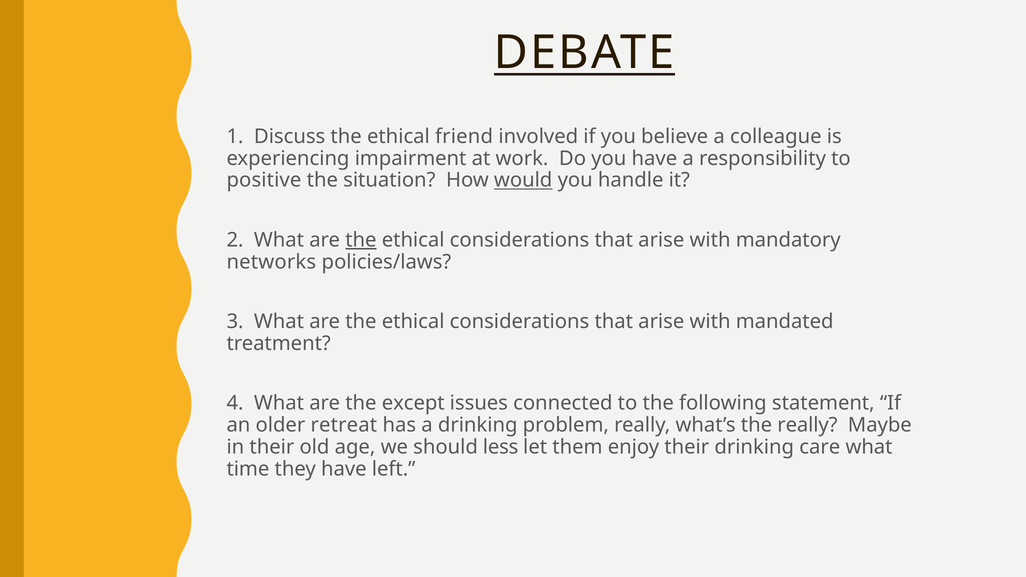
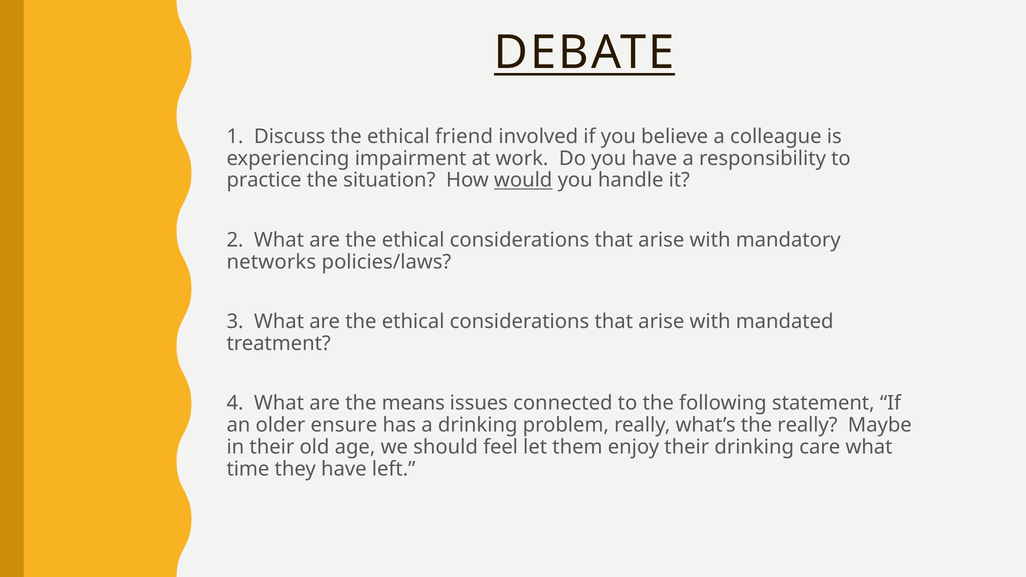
positive: positive -> practice (264, 180)
the underline: present -> none (361, 240)
except: except -> means (413, 403)
retreat: retreat -> ensure (344, 425)
less: less -> feel (501, 447)
